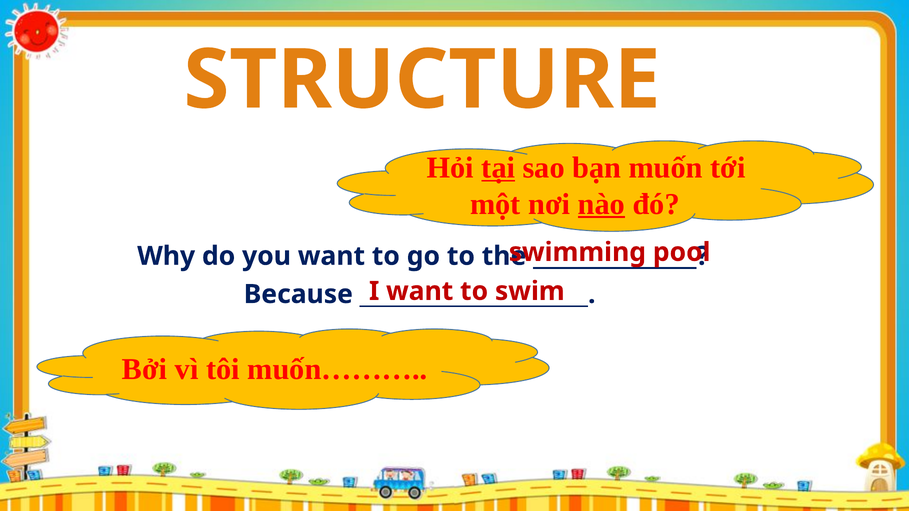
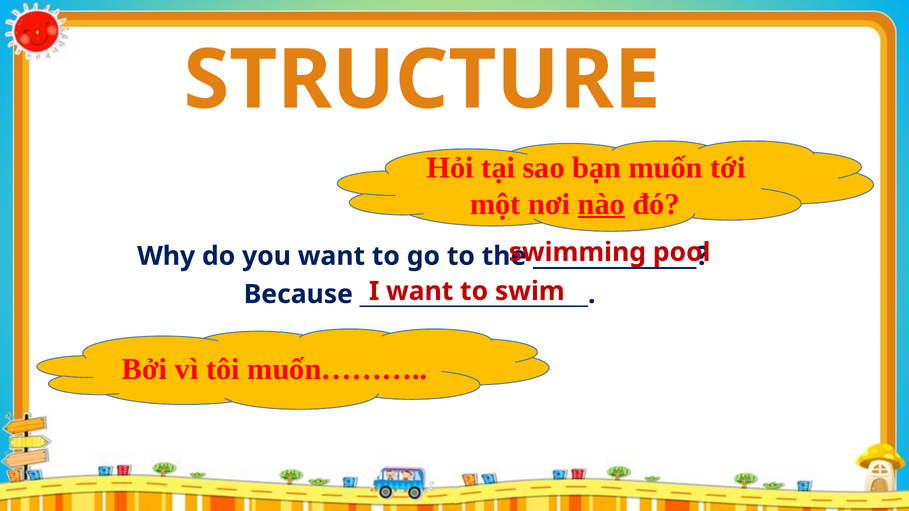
tại underline: present -> none (498, 168)
